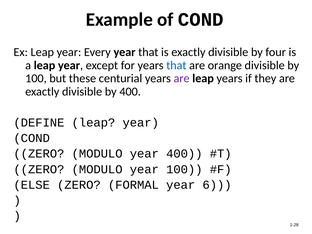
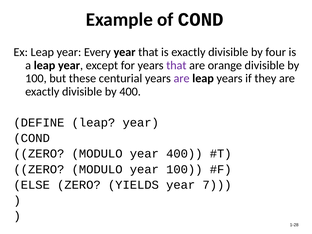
that colour: blue -> purple (176, 65)
FORMAL: FORMAL -> YIELDS (133, 185)
6: 6 -> 7 (217, 185)
